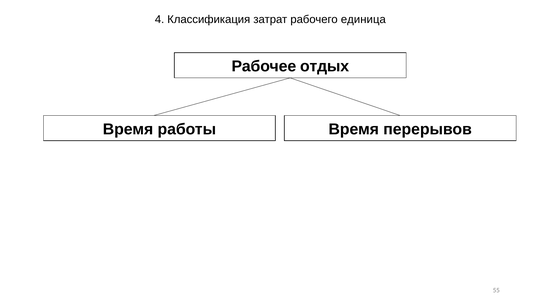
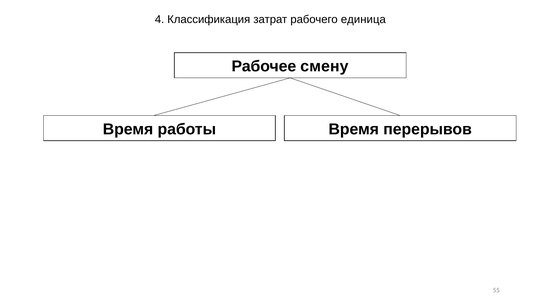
отдых: отдых -> смену (324, 66)
